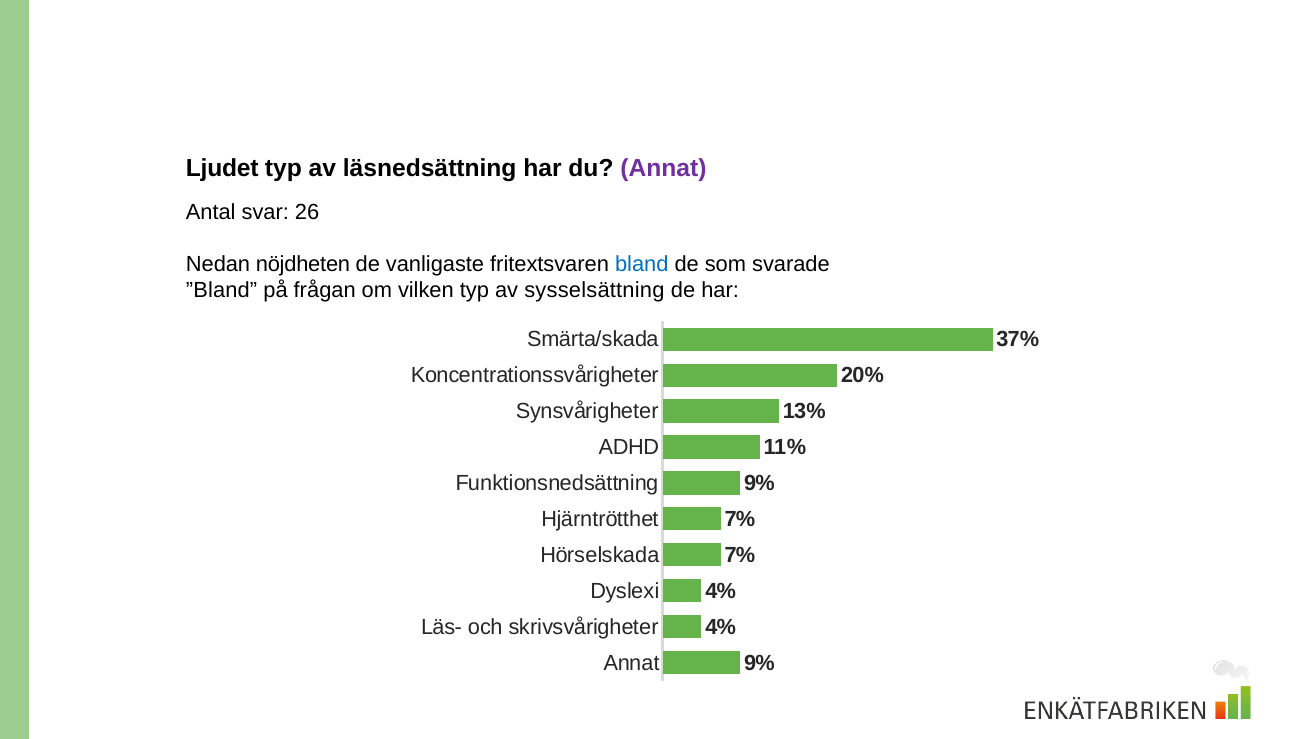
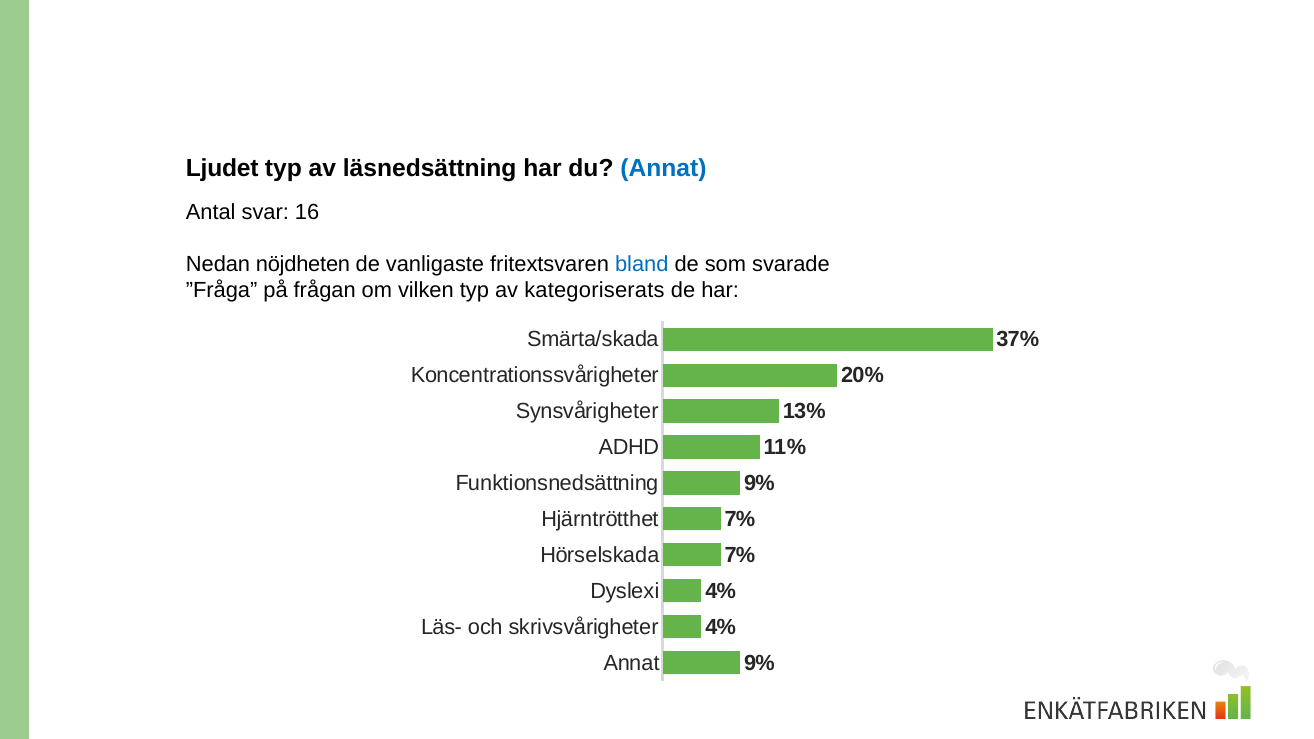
Annat colour: purple -> blue (663, 168)
26: 26 -> 16 (307, 212)
”Bland: ”Bland -> ”Fråga (222, 291)
sysselsättning: sysselsättning -> kategoriserats (594, 291)
